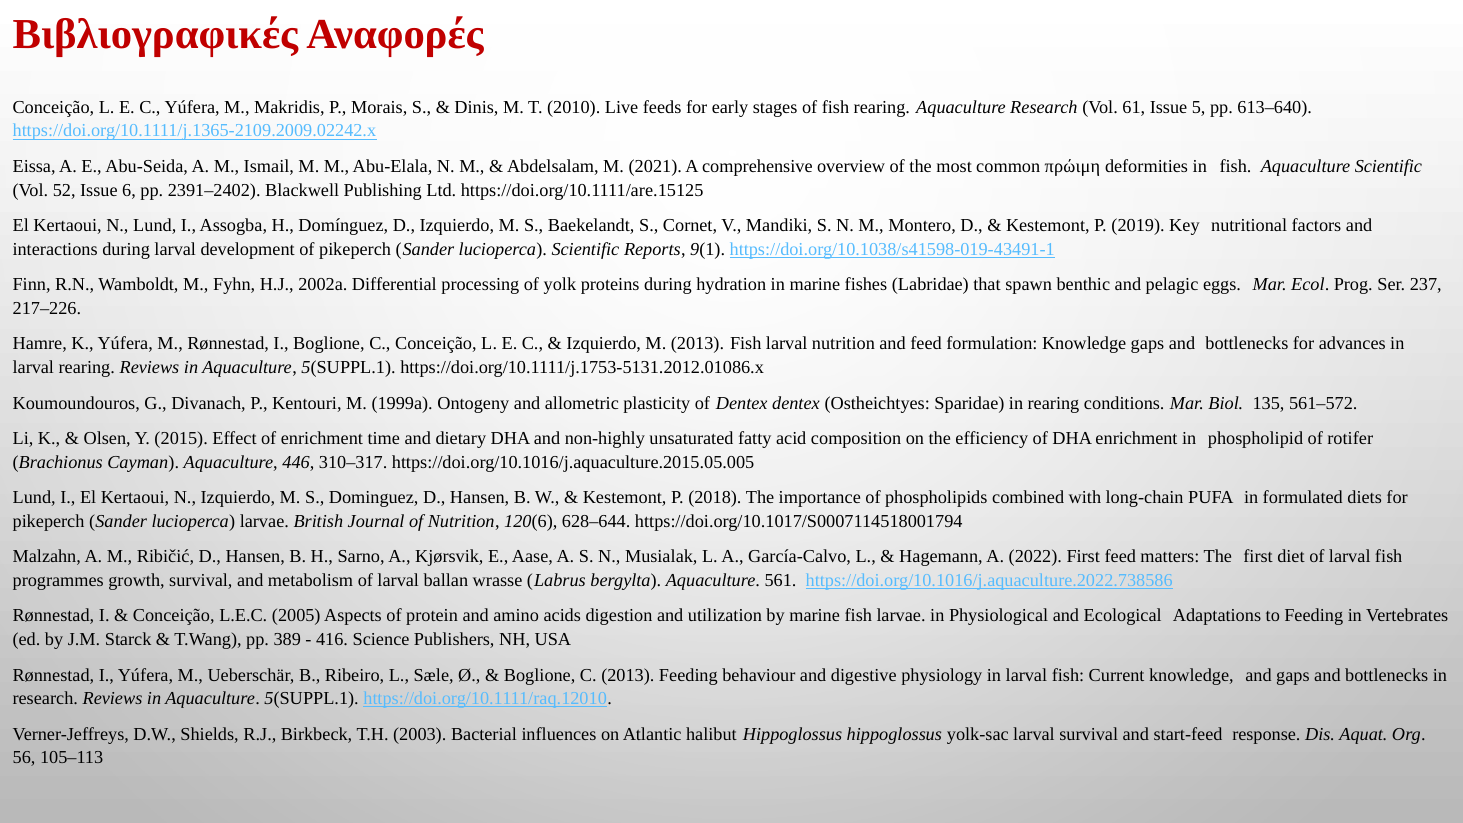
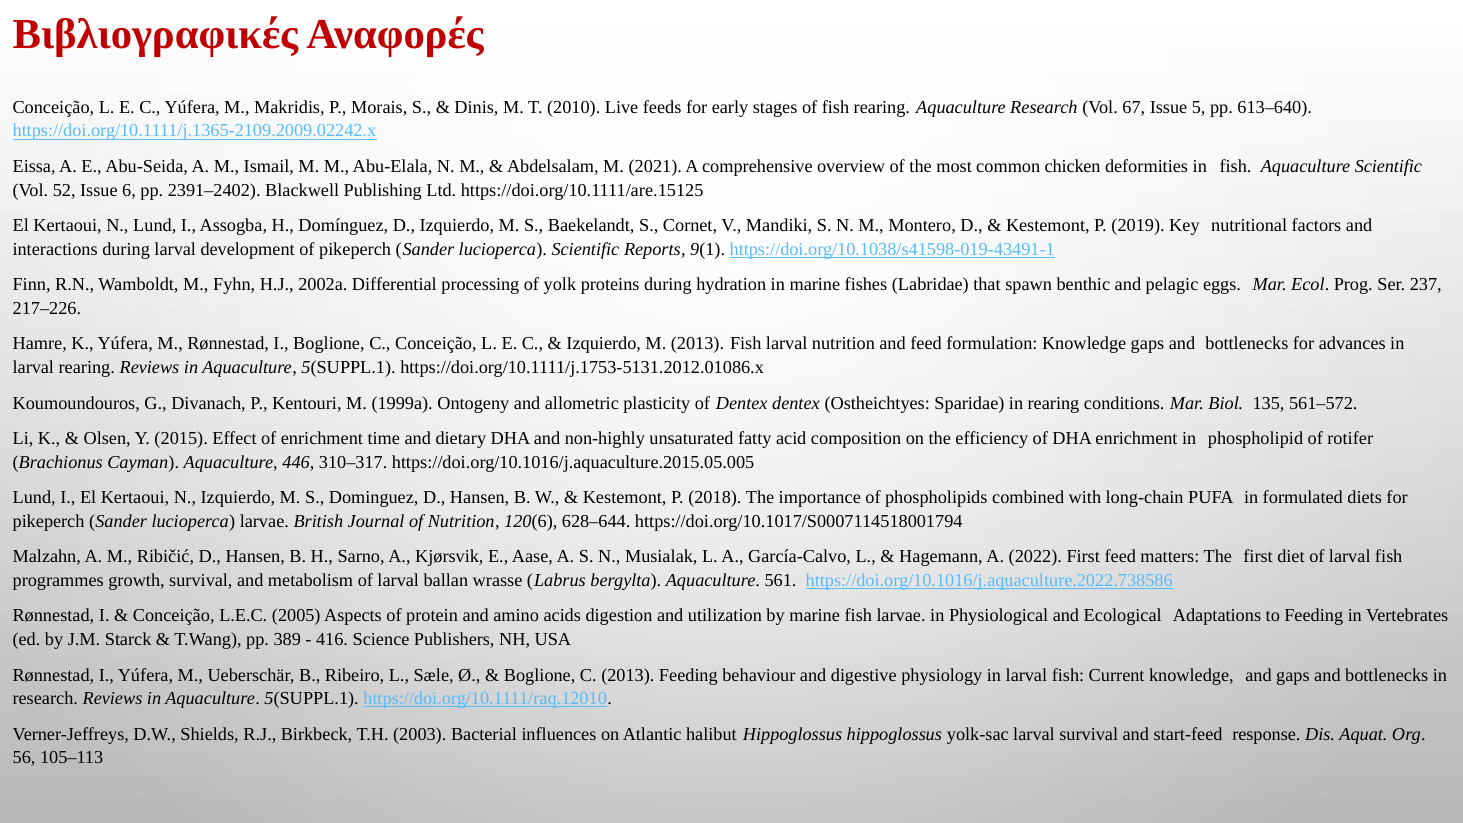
61: 61 -> 67 (1134, 107)
πρώιμη: πρώιμη -> chicken (1073, 167)
